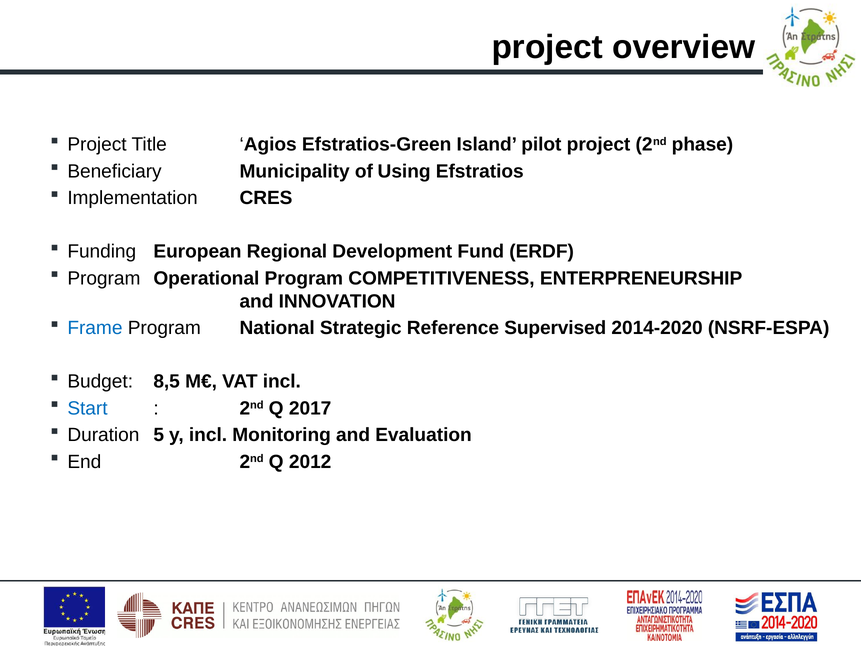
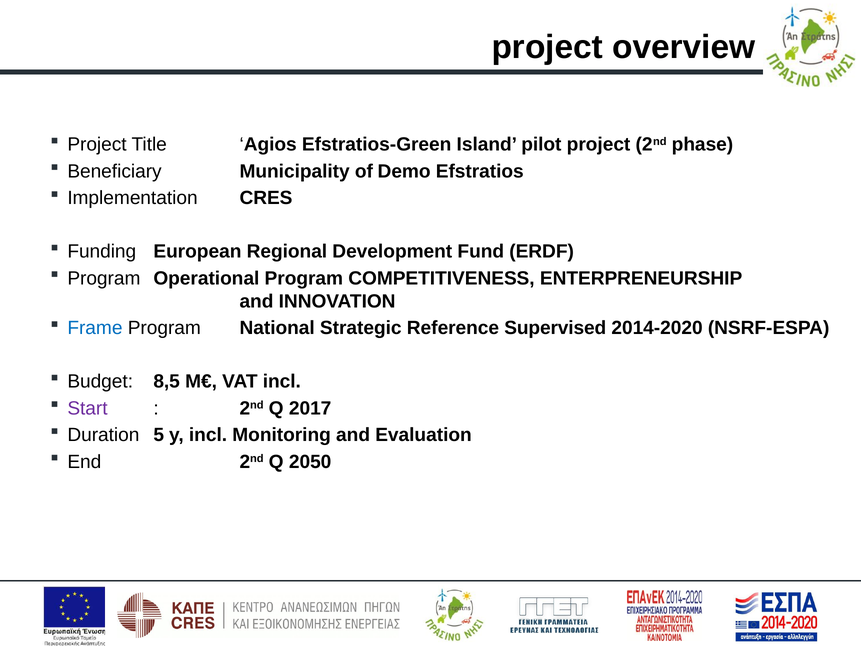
Using: Using -> Demo (404, 171)
Start colour: blue -> purple (87, 408)
2012: 2012 -> 2050 (310, 462)
